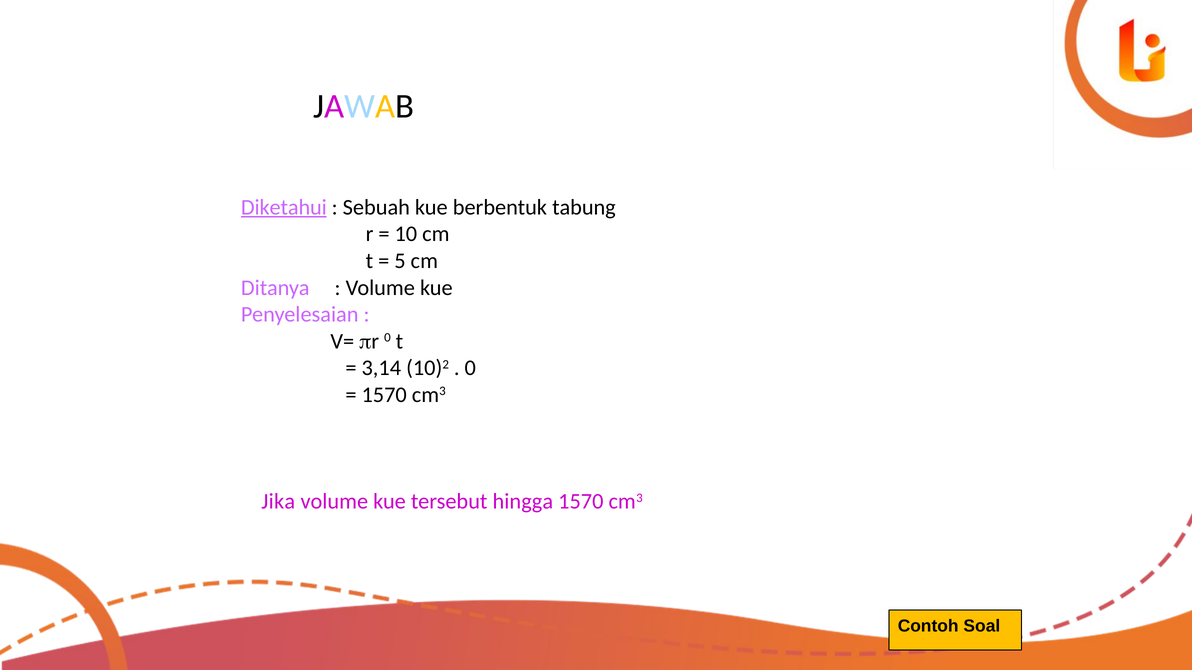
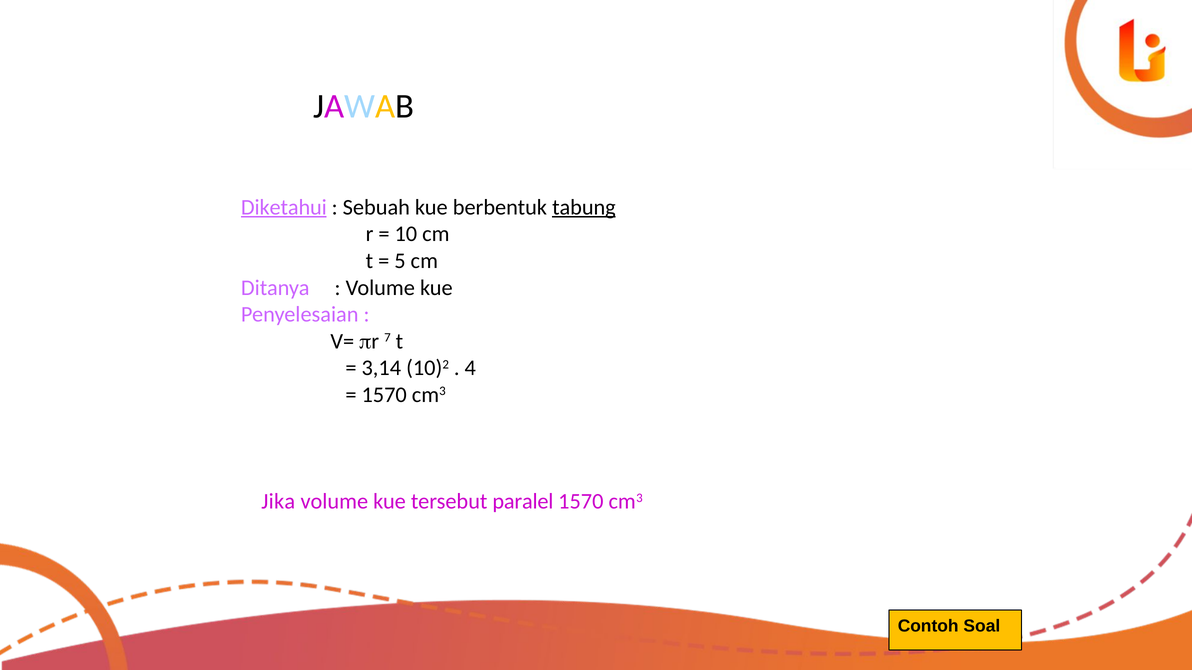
tabung underline: none -> present (584, 207)
r 0: 0 -> 7 (387, 338)
0: 0 -> 4 (470, 368)
hingga: hingga -> paralel (523, 502)
